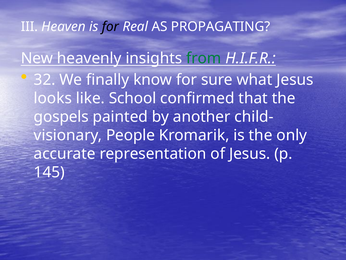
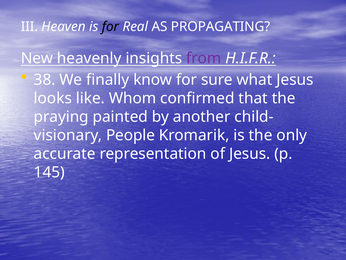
from colour: green -> purple (204, 58)
32: 32 -> 38 (45, 80)
School: School -> Whom (132, 98)
gospels: gospels -> praying (61, 117)
